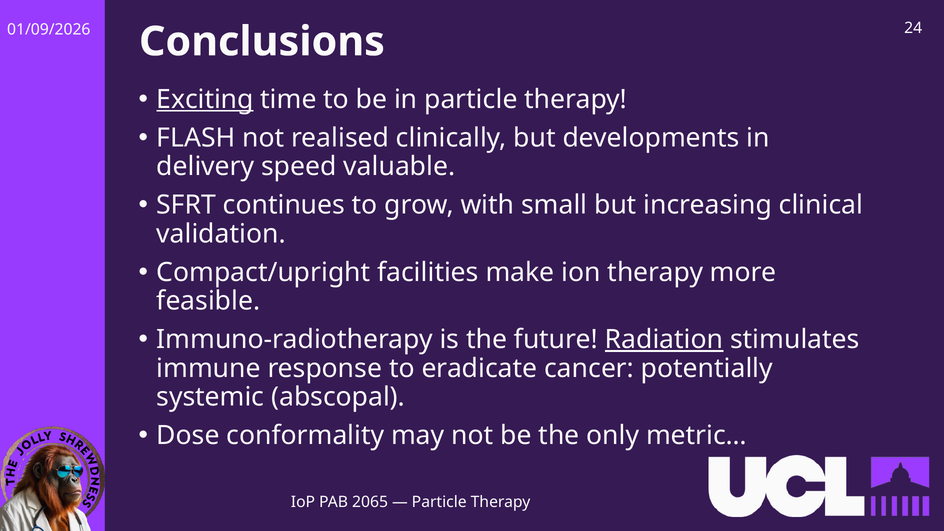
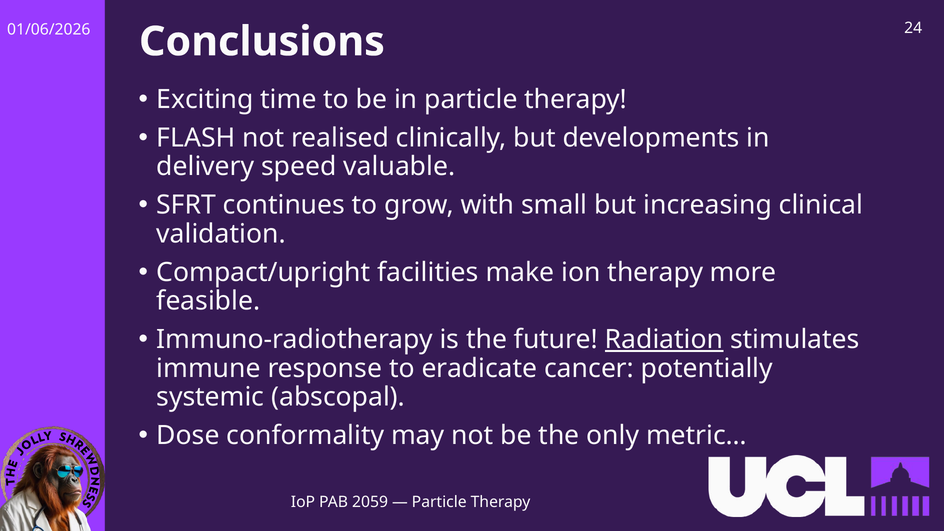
01/09/2026: 01/09/2026 -> 01/06/2026 (49, 30)
Exciting underline: present -> none (205, 99)
2065: 2065 -> 2059 (370, 502)
